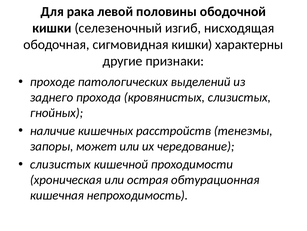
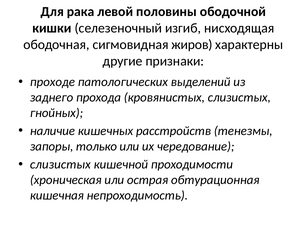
сигмовидная кишки: кишки -> жиров (192, 44)
может: может -> только (96, 146)
